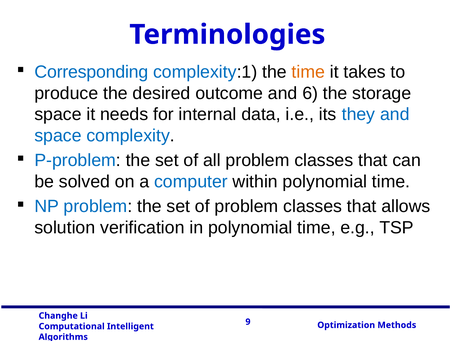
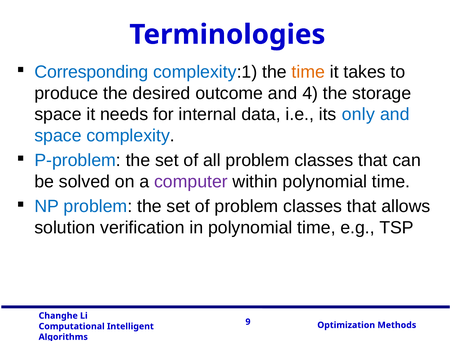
6: 6 -> 4 (310, 93)
they: they -> only (358, 115)
computer colour: blue -> purple (191, 182)
